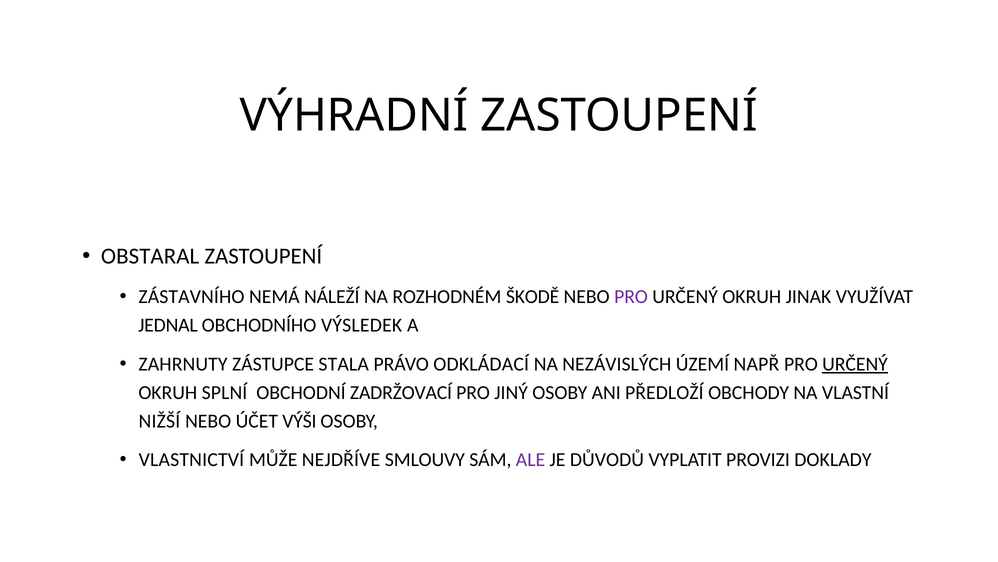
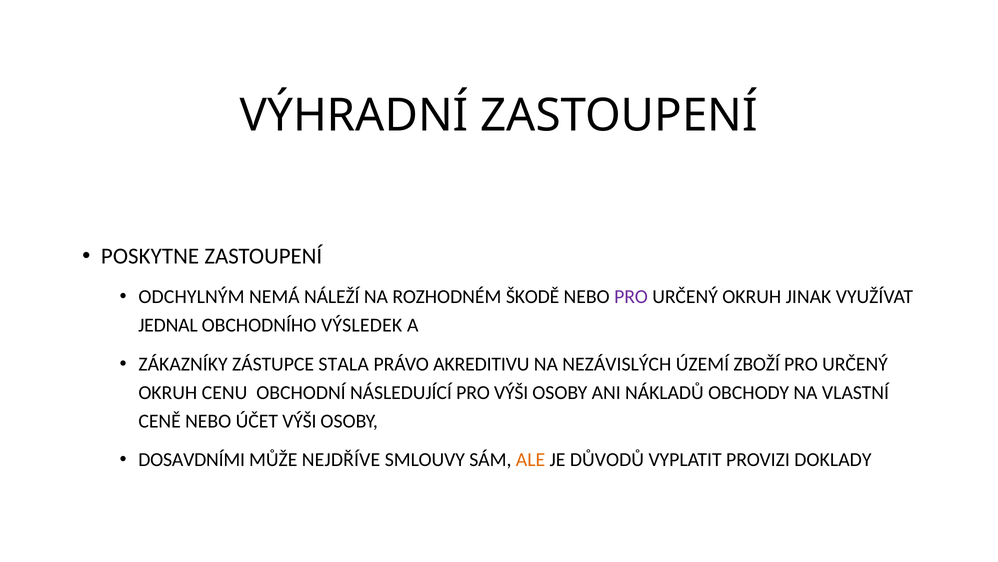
OBSTARAL: OBSTARAL -> POSKYTNE (150, 256)
ZÁSTAVNÍHO: ZÁSTAVNÍHO -> ODCHYLNÝM (191, 297)
ZAHRNUTY: ZAHRNUTY -> ZÁKAZNÍKY (183, 364)
ODKLÁDACÍ: ODKLÁDACÍ -> AKREDITIVU (481, 364)
NAPŘ: NAPŘ -> ZBOŽÍ (757, 364)
URČENÝ underline: present -> none (855, 364)
SPLNÍ: SPLNÍ -> CENU (225, 392)
ZADRŽOVACÍ: ZADRŽOVACÍ -> NÁSLEDUJÍCÍ (401, 392)
PRO JINÝ: JINÝ -> VÝŠI (511, 392)
PŘEDLOŽÍ: PŘEDLOŽÍ -> NÁKLADŮ (664, 392)
NIŽŠÍ: NIŽŠÍ -> CENĚ (160, 421)
VLASTNICTVÍ: VLASTNICTVÍ -> DOSAVDNÍMI (192, 459)
ALE colour: purple -> orange (531, 459)
